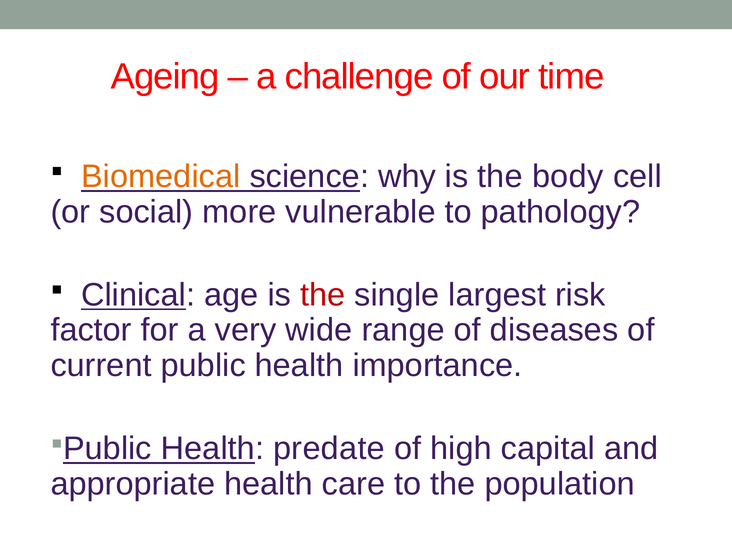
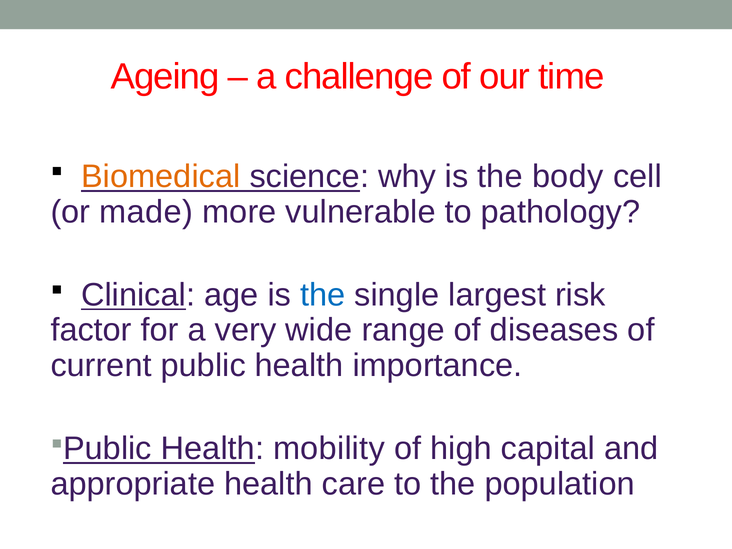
social: social -> made (146, 212)
the colour: red -> blue (323, 295)
predate: predate -> mobility (329, 449)
